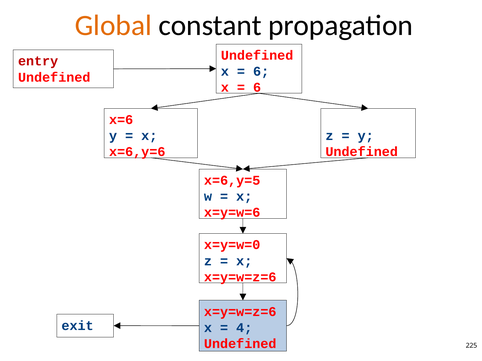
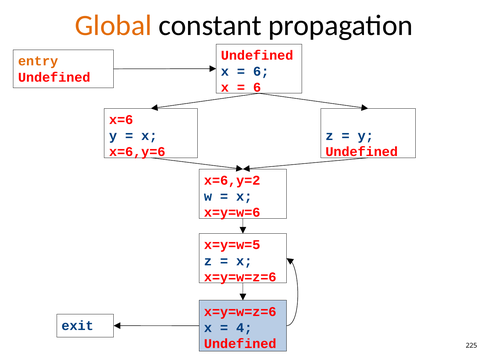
entry colour: red -> orange (38, 61)
x=6,y=5: x=6,y=5 -> x=6,y=2 (232, 181)
x=y=w=0: x=y=w=0 -> x=y=w=5 (232, 245)
